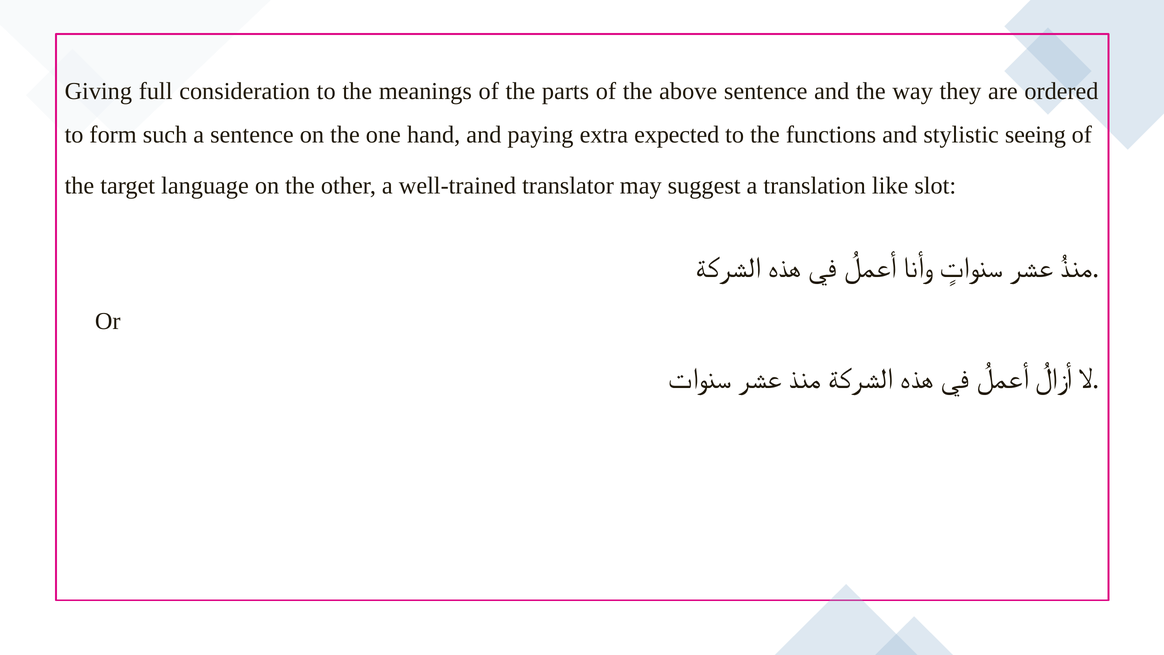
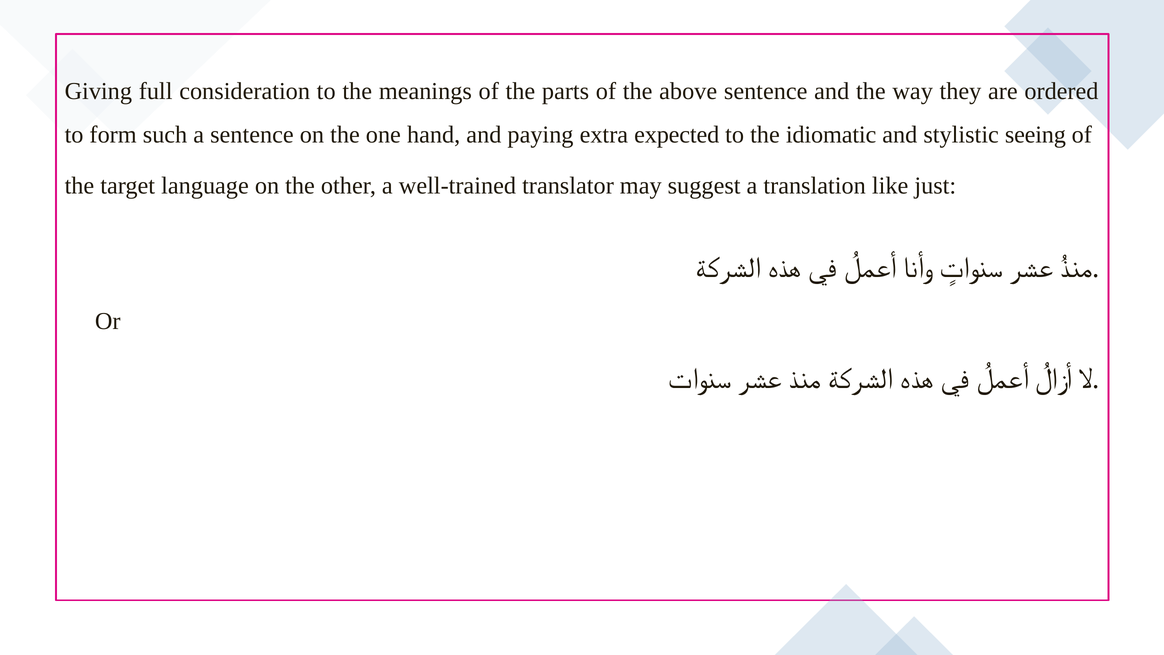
functions: functions -> idiomatic (831, 135)
slot: slot -> just (935, 186)
